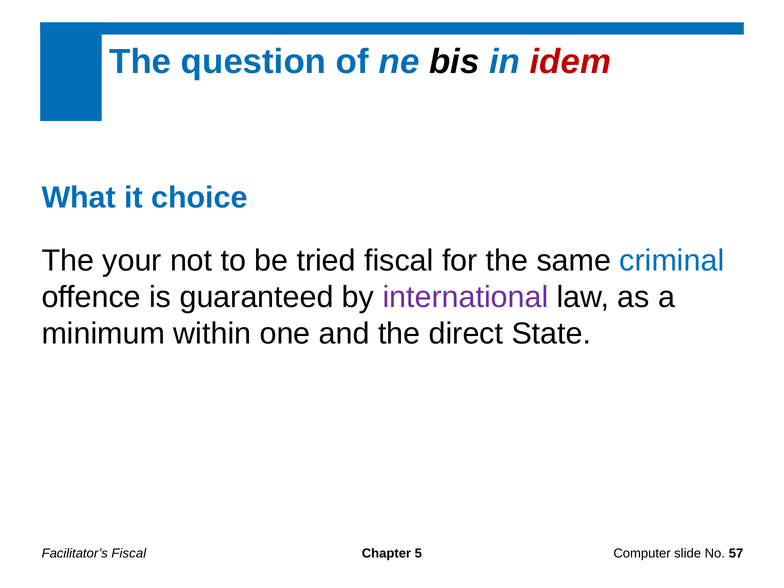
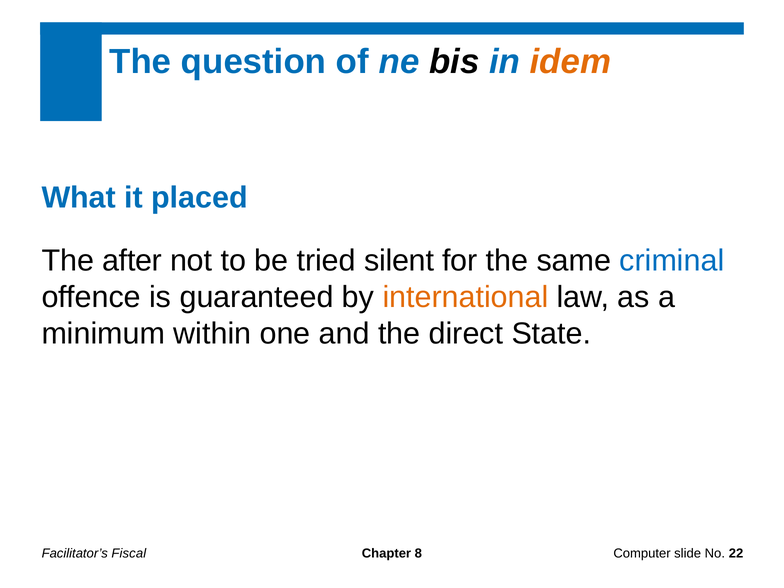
idem colour: red -> orange (570, 62)
choice: choice -> placed (200, 198)
your: your -> after (132, 261)
tried fiscal: fiscal -> silent (399, 261)
international colour: purple -> orange (465, 297)
5: 5 -> 8 (418, 554)
57: 57 -> 22 (736, 554)
